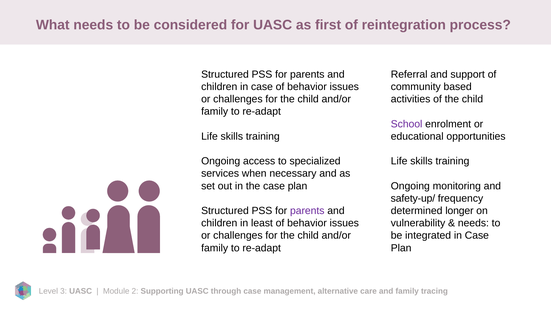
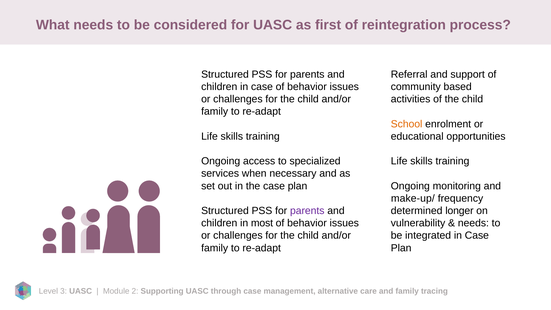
School colour: purple -> orange (407, 124)
safety-up/: safety-up/ -> make-up/ (413, 198)
least: least -> most (262, 223)
